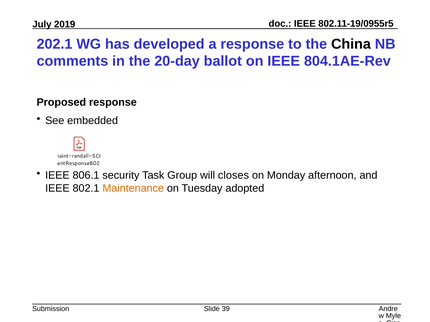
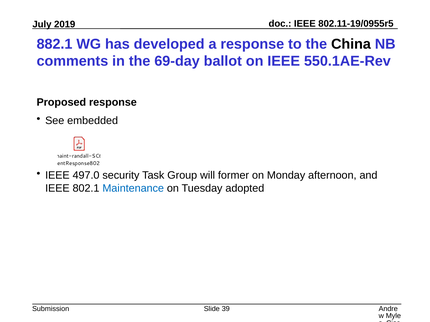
202.1: 202.1 -> 882.1 (55, 44)
20-day: 20-day -> 69-day (177, 61)
804.1AE-Rev: 804.1AE-Rev -> 550.1AE-Rev (347, 61)
806.1: 806.1 -> 497.0 (86, 176)
closes: closes -> former (234, 176)
Maintenance colour: orange -> blue (133, 189)
